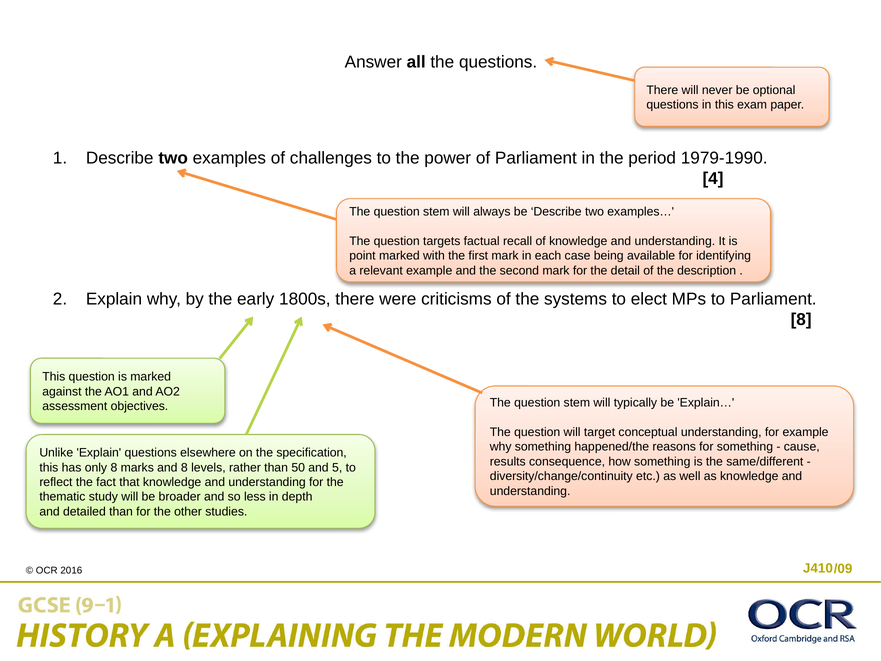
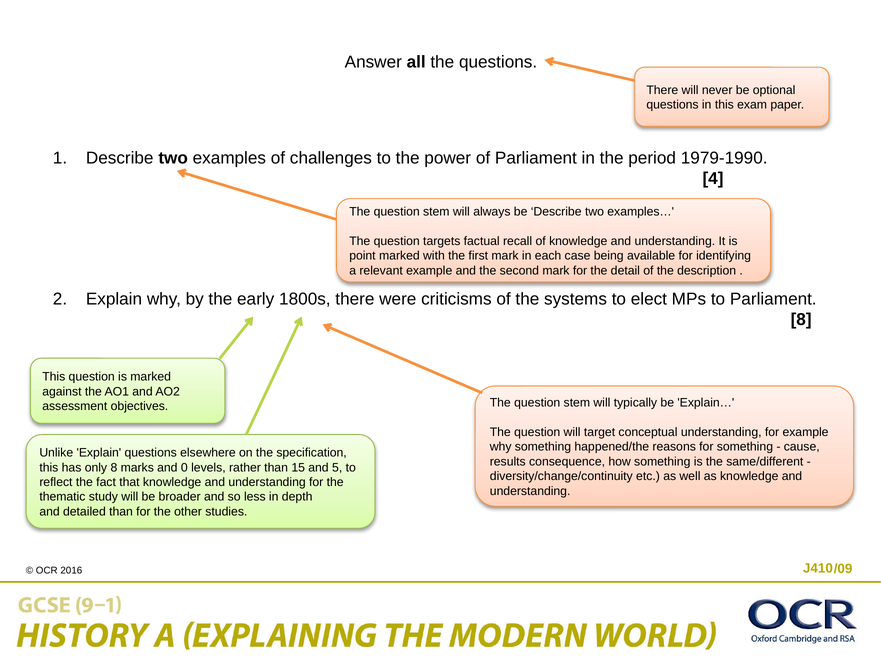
and 8: 8 -> 0 (184, 467)
50: 50 -> 15 (298, 467)
